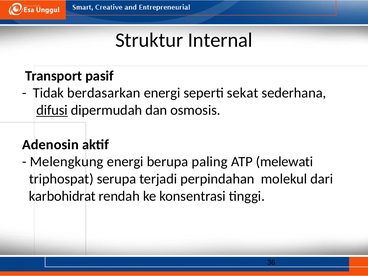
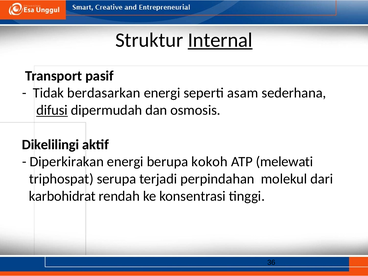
Internal underline: none -> present (220, 40)
sekat: sekat -> asam (243, 93)
Adenosin: Adenosin -> Dikelilingi (51, 145)
Melengkung: Melengkung -> Diperkirakan (67, 162)
paling: paling -> kokoh (210, 162)
